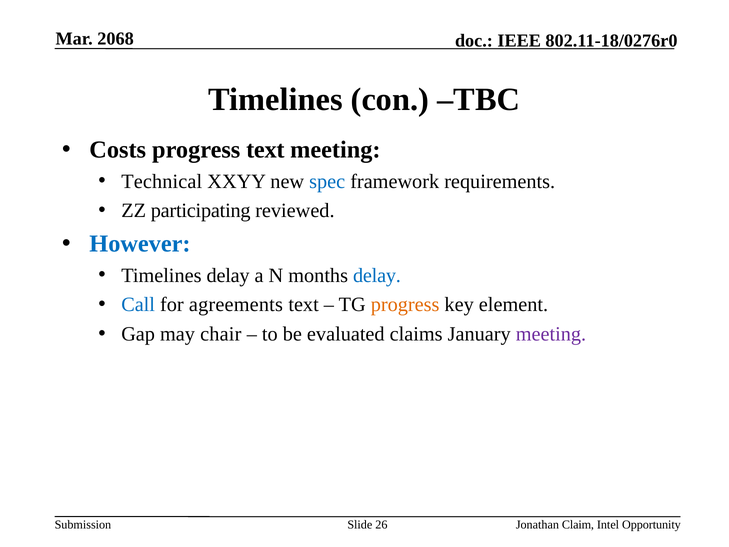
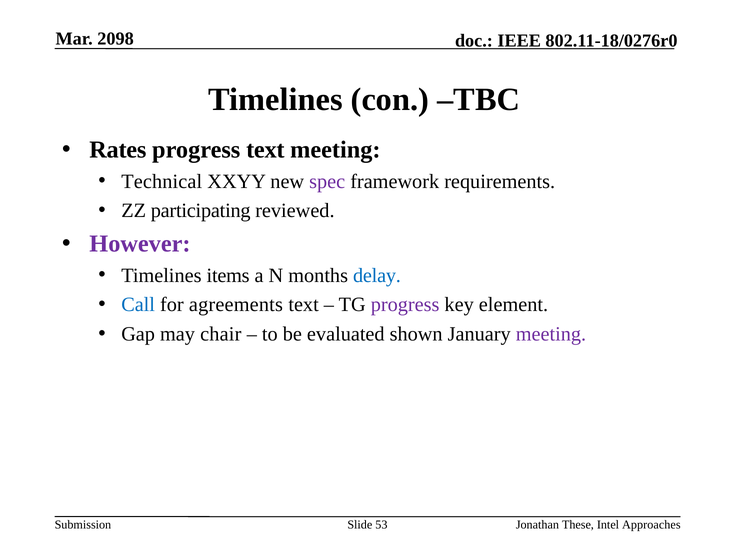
2068: 2068 -> 2098 (116, 39)
Costs: Costs -> Rates (118, 150)
spec colour: blue -> purple (327, 181)
However colour: blue -> purple (140, 244)
Timelines delay: delay -> items (228, 275)
progress colour: orange -> purple (405, 305)
claims: claims -> shown (416, 334)
26: 26 -> 53 (381, 524)
Claim: Claim -> These (578, 524)
Opportunity: Opportunity -> Approaches (651, 524)
